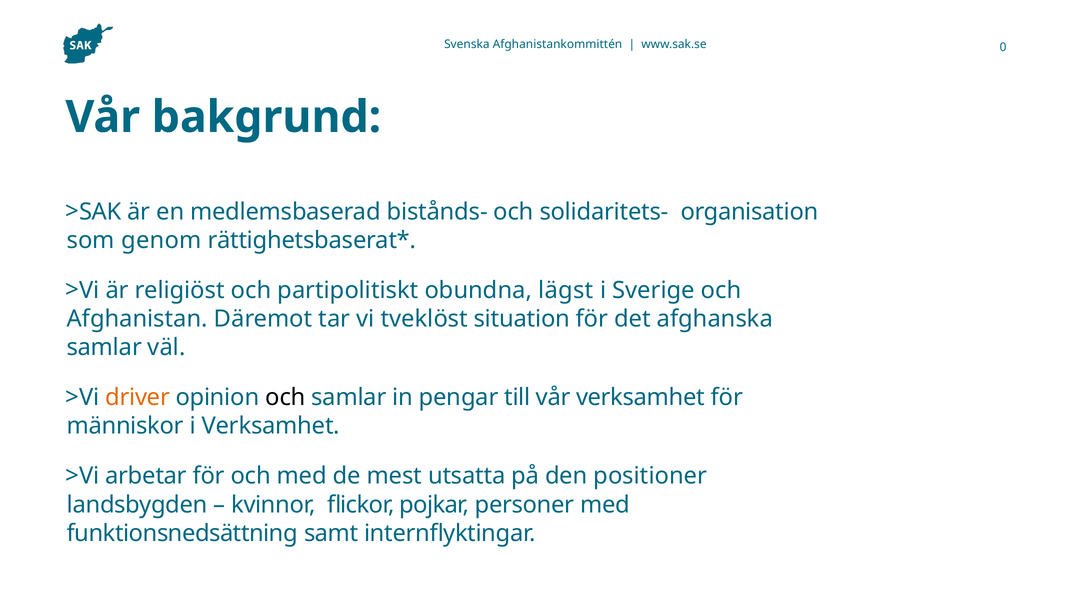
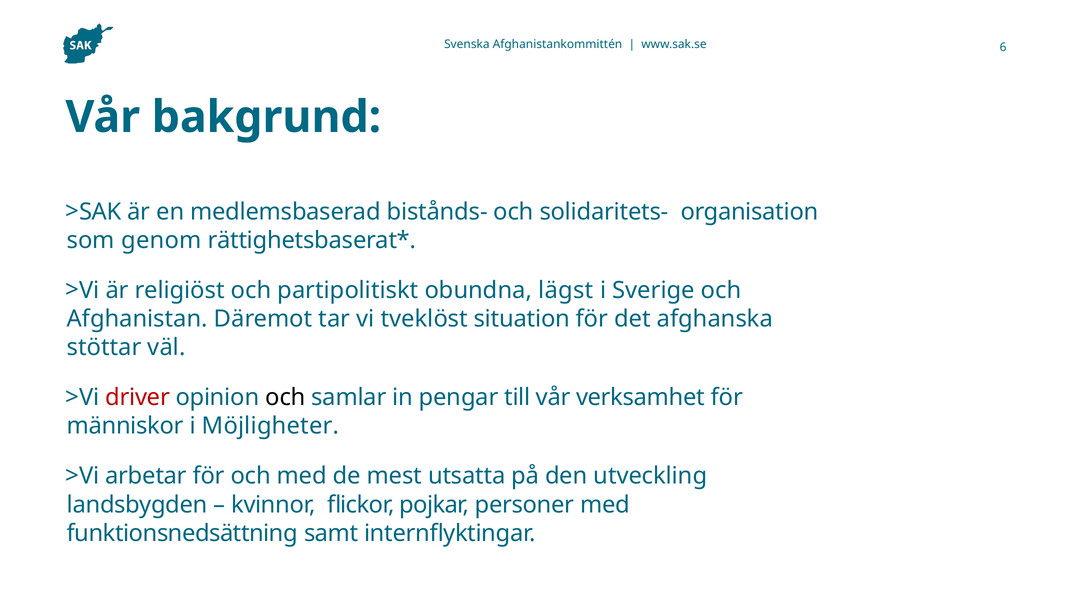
0: 0 -> 6 (1003, 47)
samlar: samlar -> stöttar (104, 348)
driver colour: orange -> red (138, 398)
i Verksamhet: Verksamhet -> Möjligheter (271, 426)
positioner: positioner -> utveckling (650, 476)
